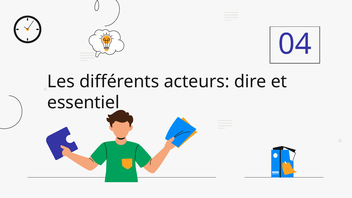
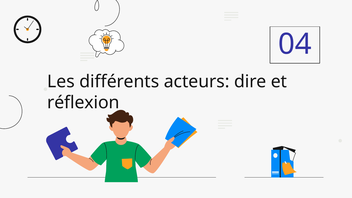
essentiel: essentiel -> réflexion (83, 103)
